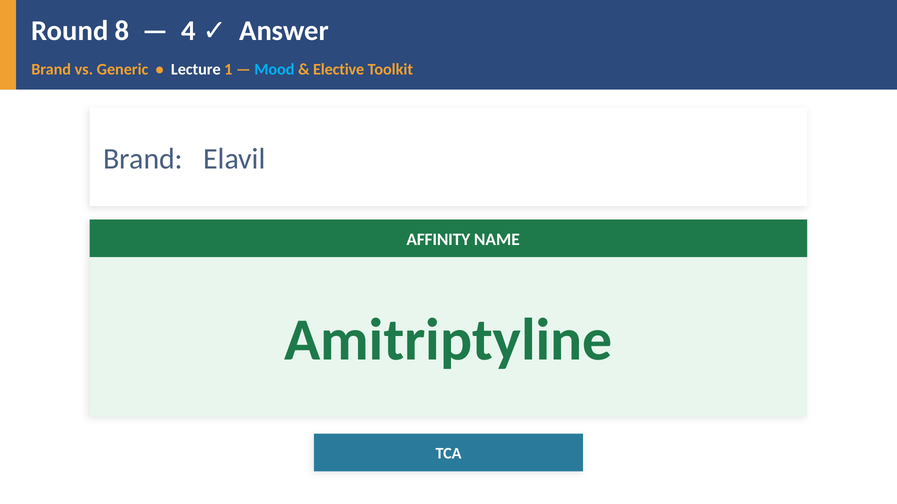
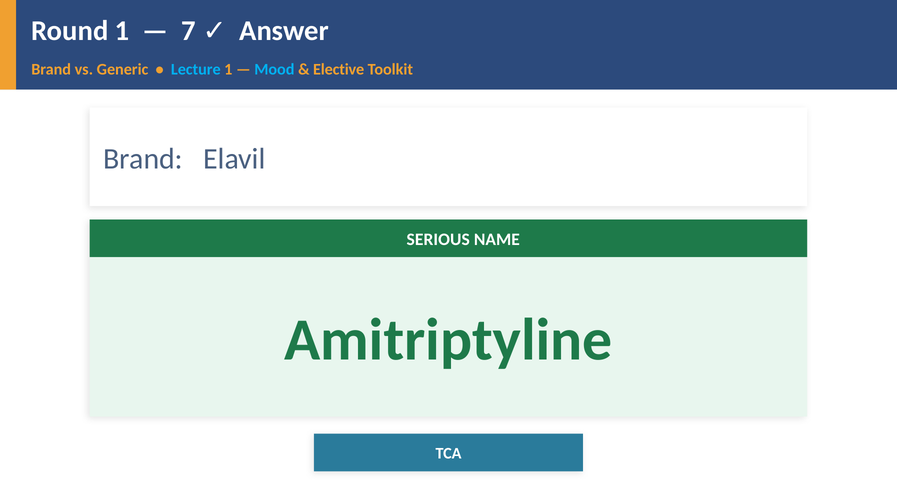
Round 8: 8 -> 1 (122, 31)
4: 4 -> 7 (189, 31)
Lecture colour: white -> light blue (196, 69)
AFFINITY: AFFINITY -> SERIOUS (438, 240)
